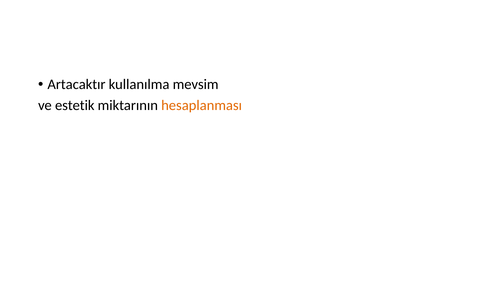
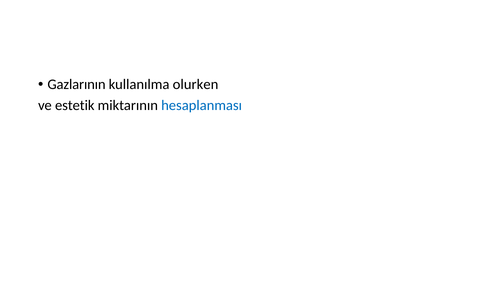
Artacaktır: Artacaktır -> Gazlarının (77, 85)
mevsim: mevsim -> olurken (196, 85)
hesaplanması colour: orange -> blue (202, 106)
